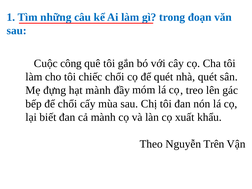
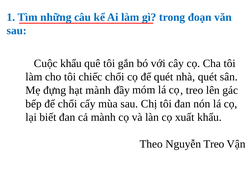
Cuộc công: công -> khẩu (71, 63)
Nguyễn Trên: Trên -> Treo (214, 144)
